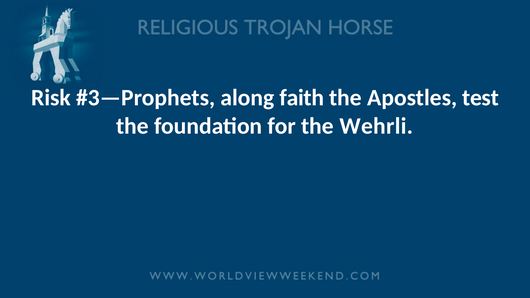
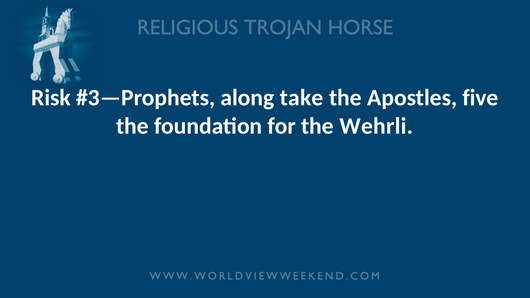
faith: faith -> take (302, 98)
test: test -> five (480, 98)
